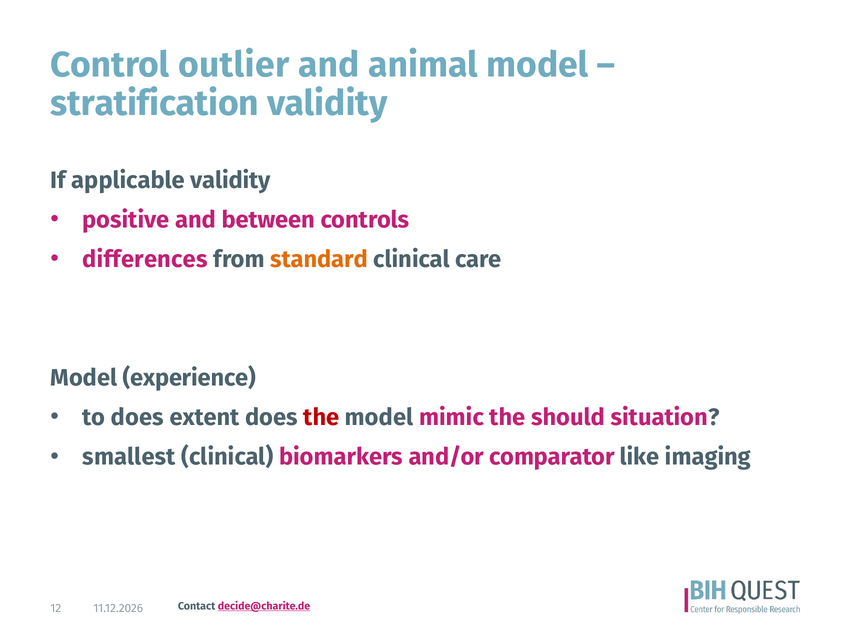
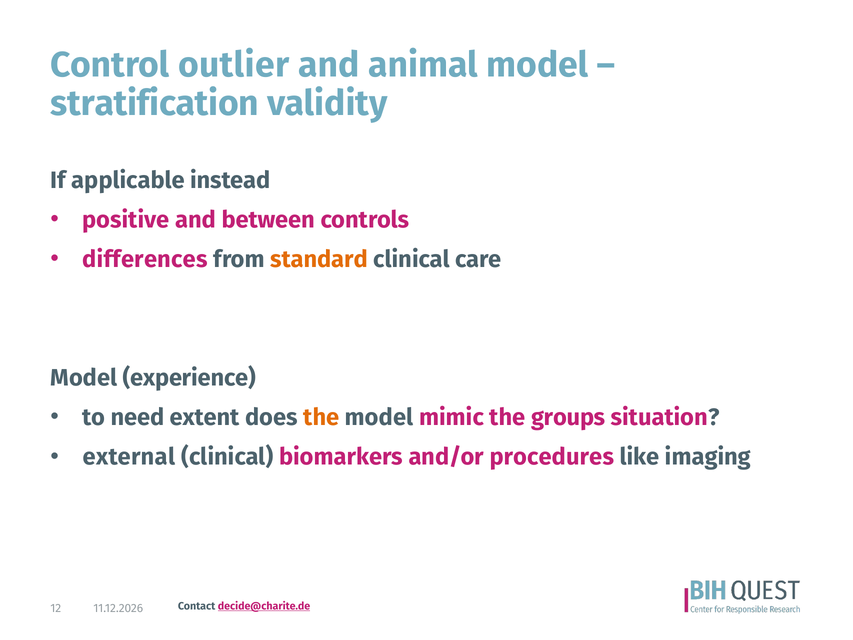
applicable validity: validity -> instead (230, 180)
to does: does -> need (137, 417)
the colour: red -> orange (321, 417)
should: should -> groups (568, 417)
smallest: smallest -> external (129, 457)
comparator: comparator -> procedures (552, 457)
